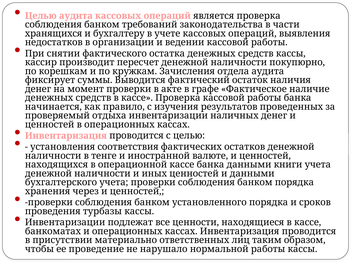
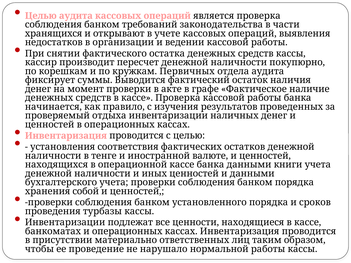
бухгалтеру: бухгалтеру -> открывают (119, 34)
Зачисления: Зачисления -> Первичных (187, 71)
через: через -> собой (86, 191)
